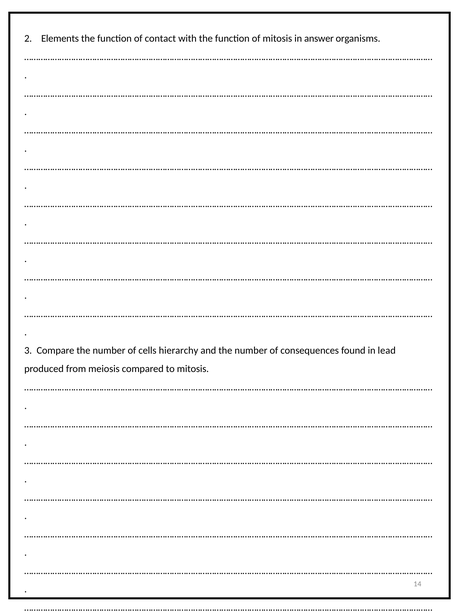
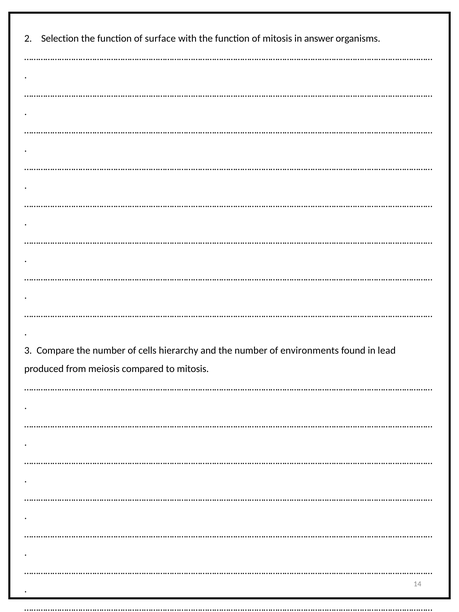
Elements: Elements -> Selection (60, 38)
contact: contact -> surface (160, 38)
consequences: consequences -> environments (310, 351)
